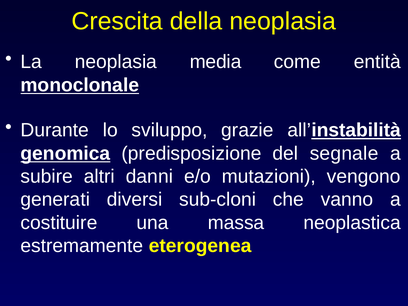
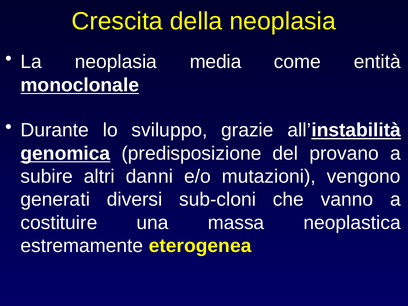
segnale: segnale -> provano (344, 153)
